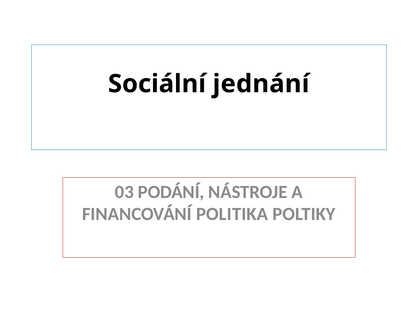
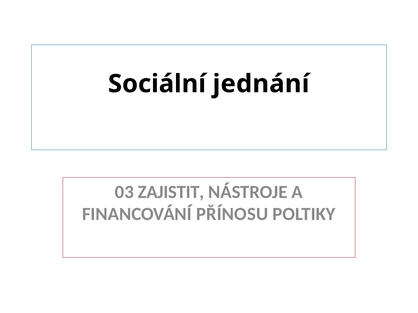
PODÁNÍ: PODÁNÍ -> ZAJISTIT (171, 192)
POLITIKA: POLITIKA -> PŘÍNOSU (232, 214)
